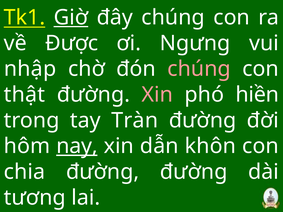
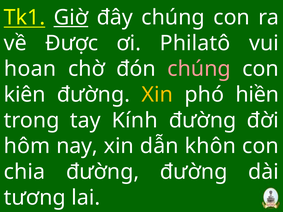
Ngưng: Ngưng -> Philatô (195, 43)
nhập: nhập -> hoan (30, 69)
thật: thật -> kiên (25, 95)
Xin colour: pink -> yellow (157, 95)
Tràn: Tràn -> Kính (135, 121)
nay underline: present -> none (77, 146)
